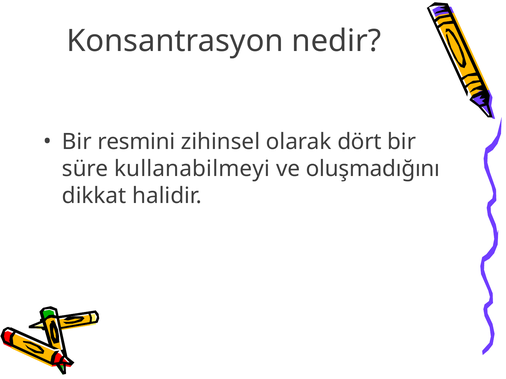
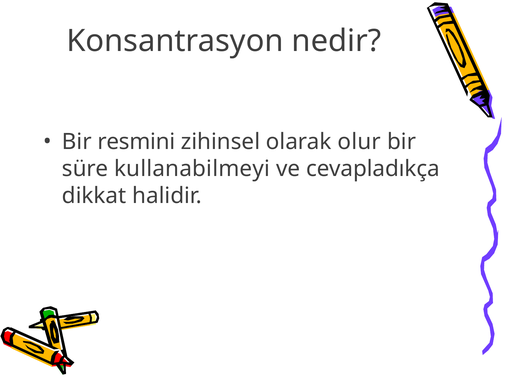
dört: dört -> olur (359, 142)
oluşmadığını: oluşmadığını -> cevapladıkça (373, 169)
